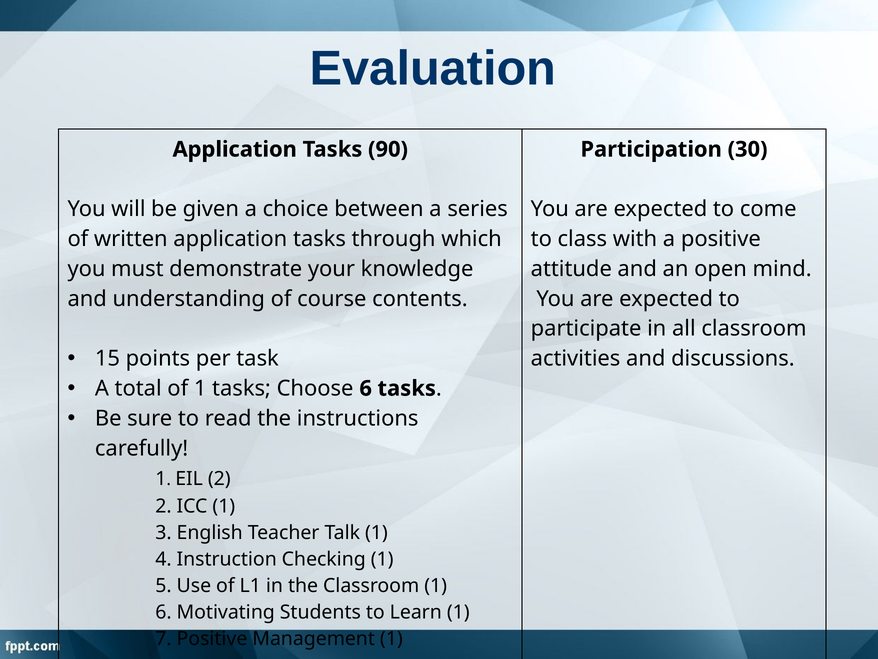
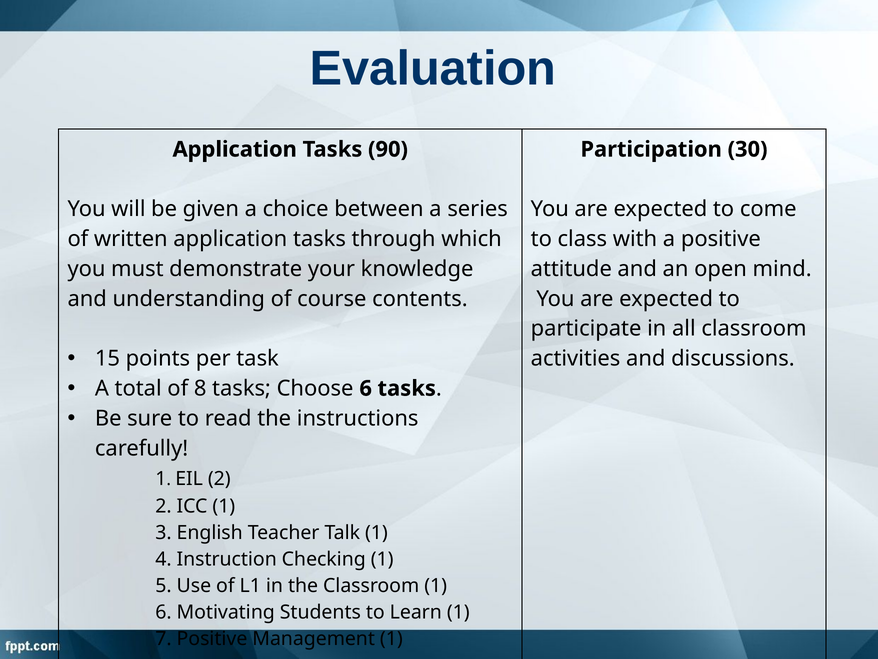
of 1: 1 -> 8 (200, 388)
